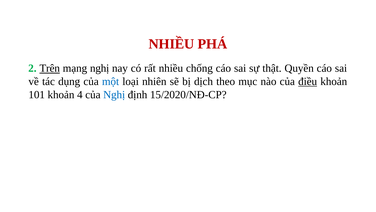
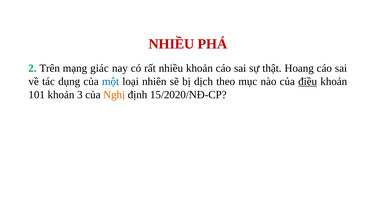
Trên underline: present -> none (50, 68)
mạng nghị: nghị -> giác (100, 68)
nhiều chống: chống -> khoản (199, 68)
Quyền: Quyền -> Hoang (299, 68)
4: 4 -> 3 (80, 94)
Nghị colour: blue -> orange (114, 94)
